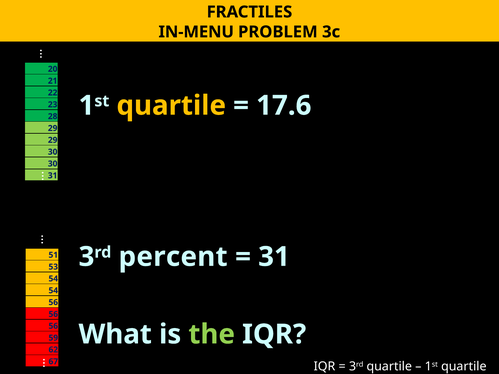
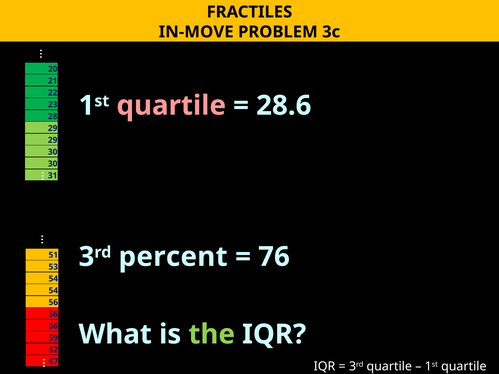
IN-MENU: IN-MENU -> IN-MOVE (196, 32)
quartile colour: yellow -> pink (171, 106)
17.6: 17.6 -> 28.6 (284, 106)
31: 31 -> 76 (274, 257)
